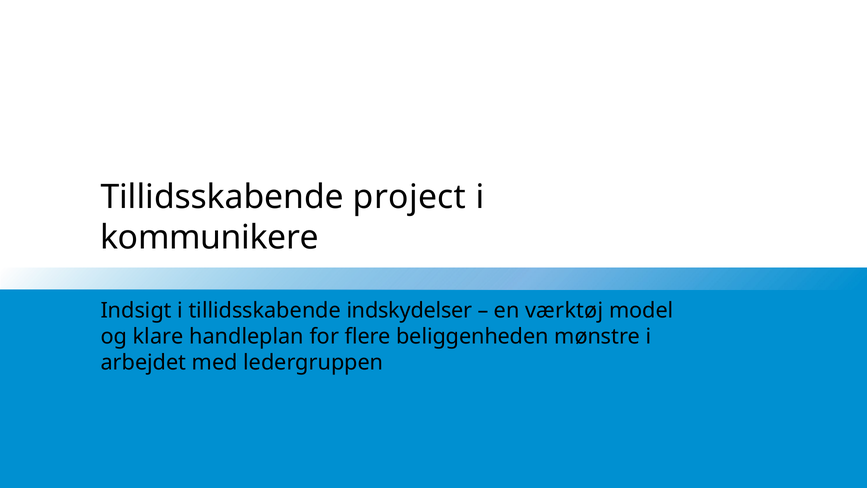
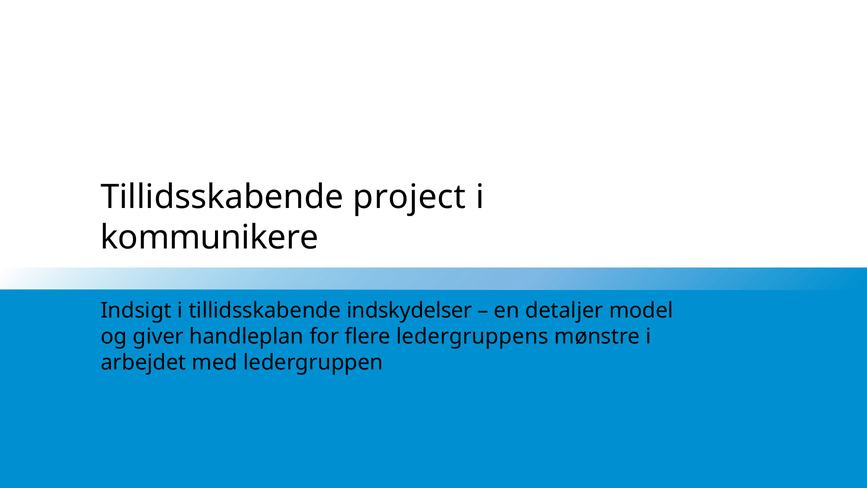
værktøj: værktøj -> detaljer (564, 310)
klare: klare -> giver (158, 337)
beliggenheden: beliggenheden -> ledergruppens (472, 337)
